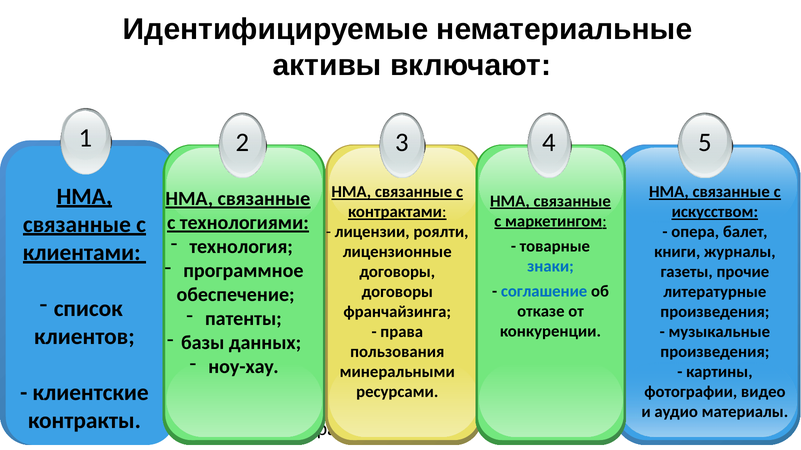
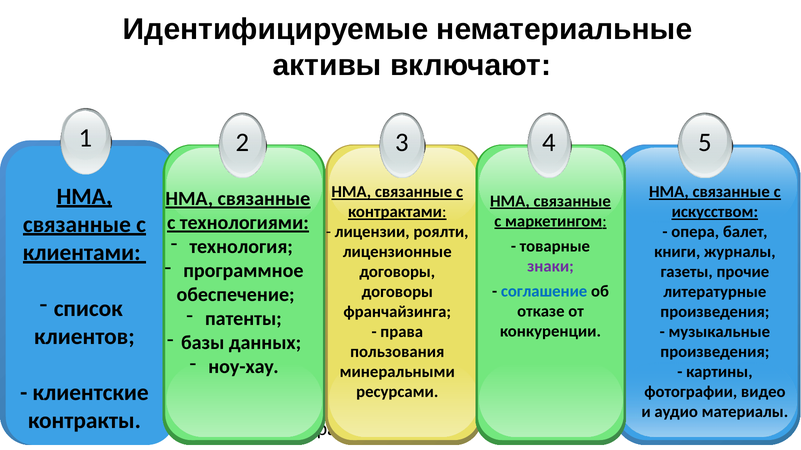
знаки colour: blue -> purple (550, 267)
